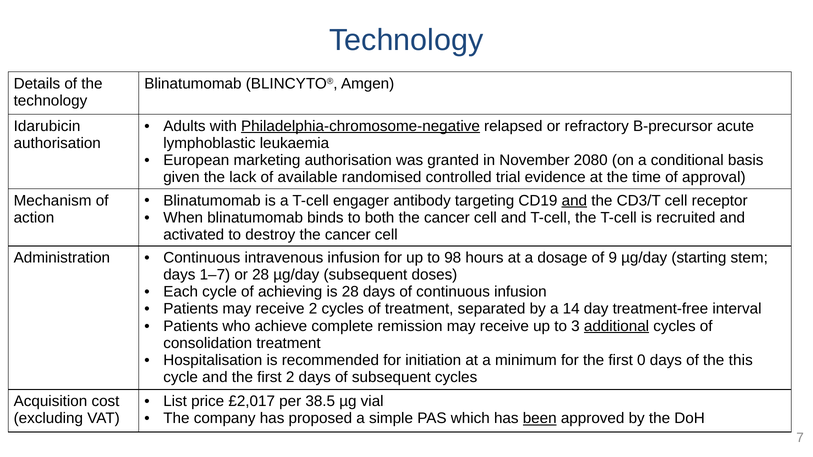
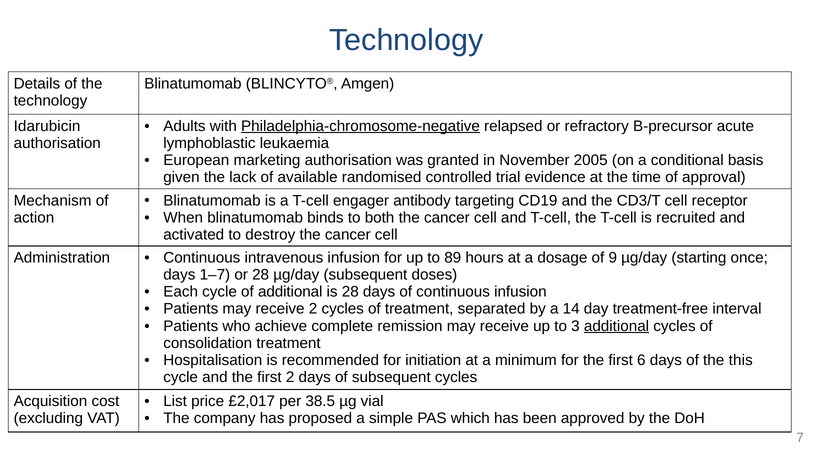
2080: 2080 -> 2005 (591, 160)
and underline: present -> none (574, 201)
98: 98 -> 89 (453, 258)
stem: stem -> once (749, 258)
of achieving: achieving -> additional (290, 292)
0: 0 -> 6 (641, 360)
been underline: present -> none (540, 419)
